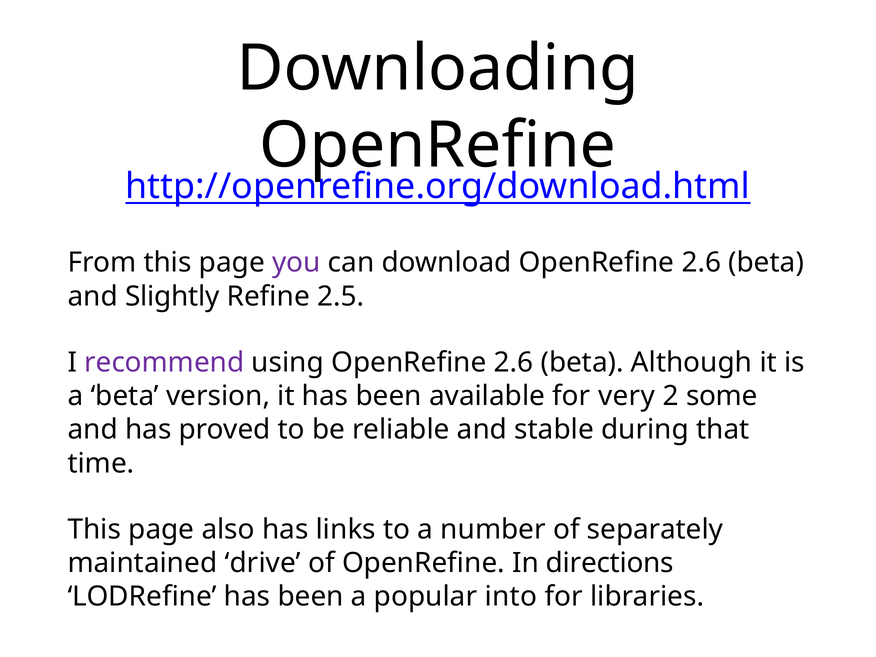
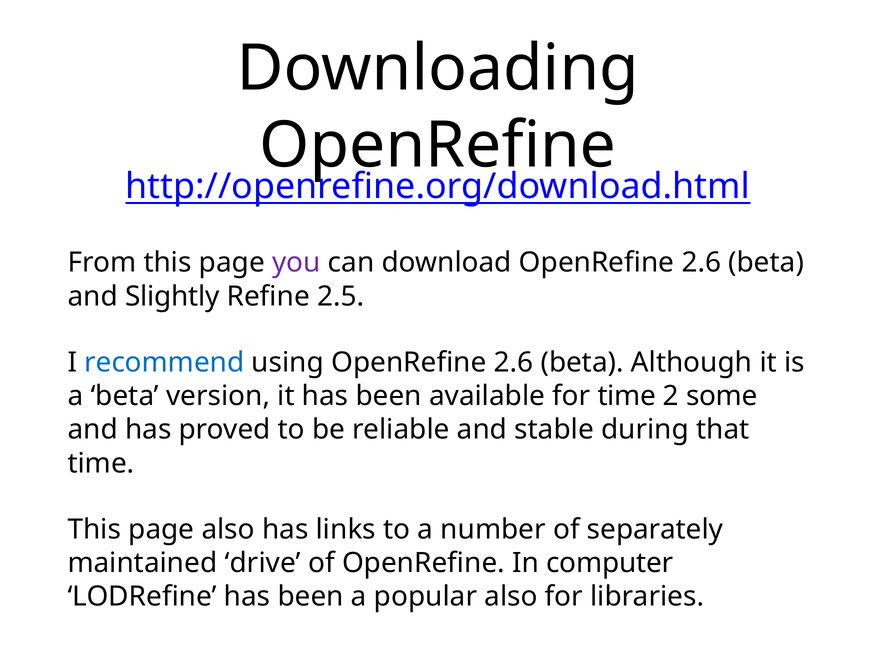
recommend colour: purple -> blue (164, 362)
for very: very -> time (627, 396)
directions: directions -> computer (610, 563)
popular into: into -> also (511, 597)
